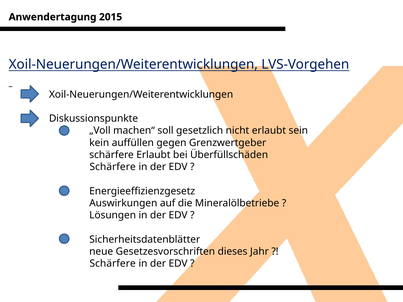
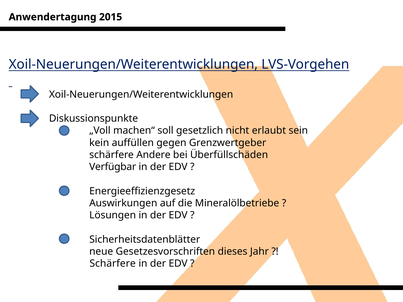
schärfere Erlaubt: Erlaubt -> Andere (153, 155)
Schärfere: Schärfere -> Verfügbar (113, 167)
